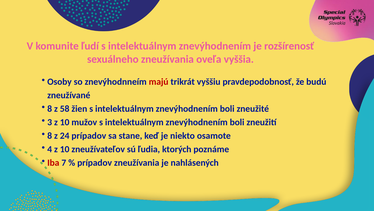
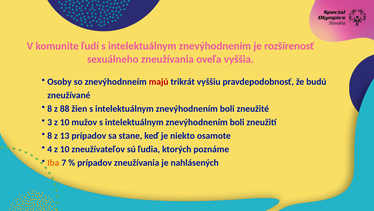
58: 58 -> 88 (65, 108)
24: 24 -> 13 (65, 135)
Iba colour: red -> orange (53, 162)
